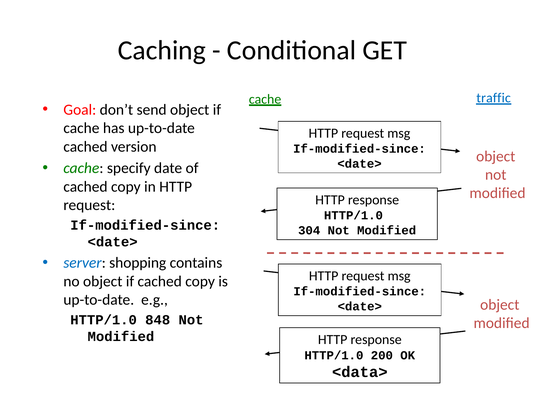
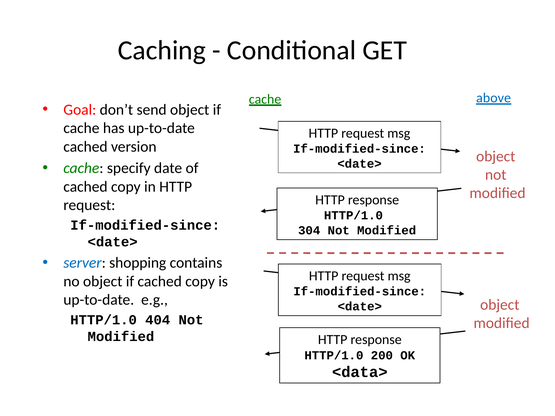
traffic: traffic -> above (494, 98)
848: 848 -> 404 (158, 320)
